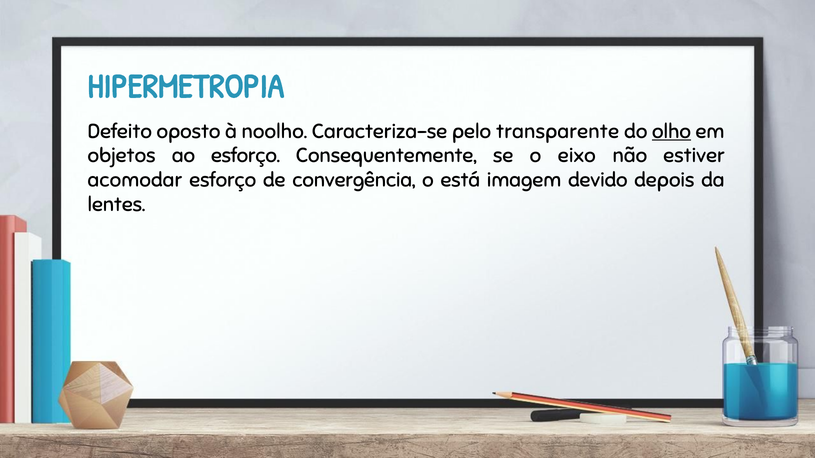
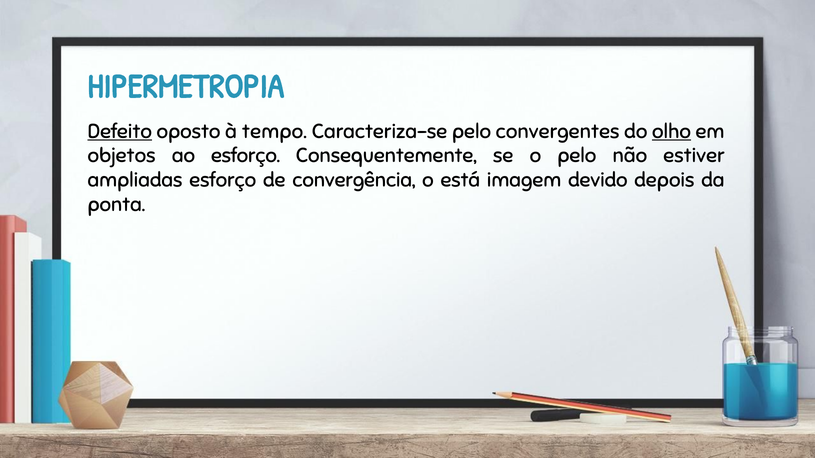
Defeito underline: none -> present (120, 131)
noolho: noolho -> tempo (274, 131)
transparente: transparente -> convergentes (558, 131)
o eixo: eixo -> pelo (577, 156)
acomodar: acomodar -> ampliadas (135, 180)
lentes: lentes -> ponta (116, 205)
